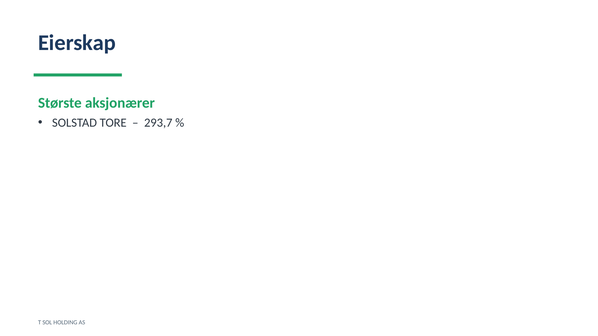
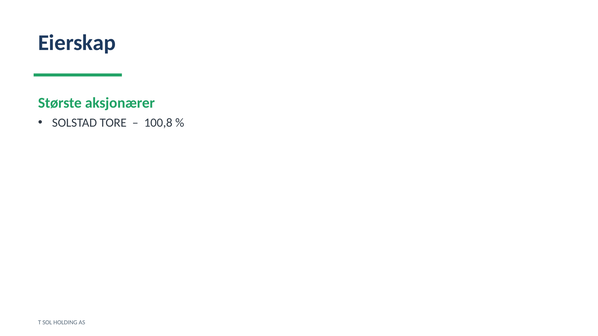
293,7: 293,7 -> 100,8 (158, 123)
